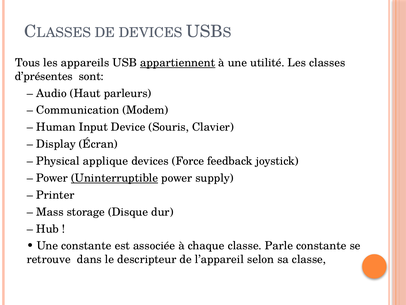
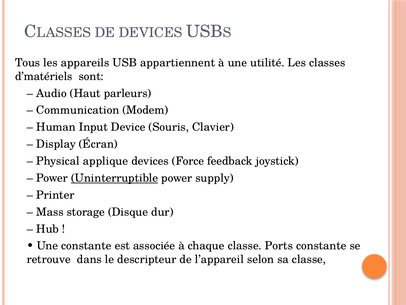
appartiennent underline: present -> none (178, 63)
d’présentes: d’présentes -> d’matériels (44, 76)
Parle: Parle -> Ports (279, 246)
